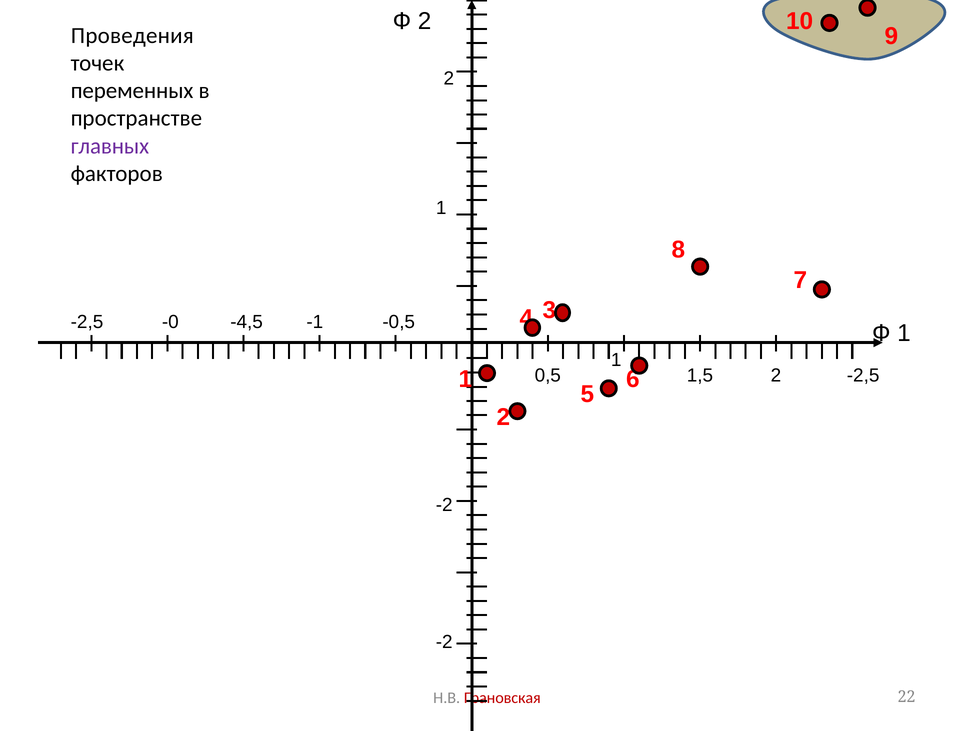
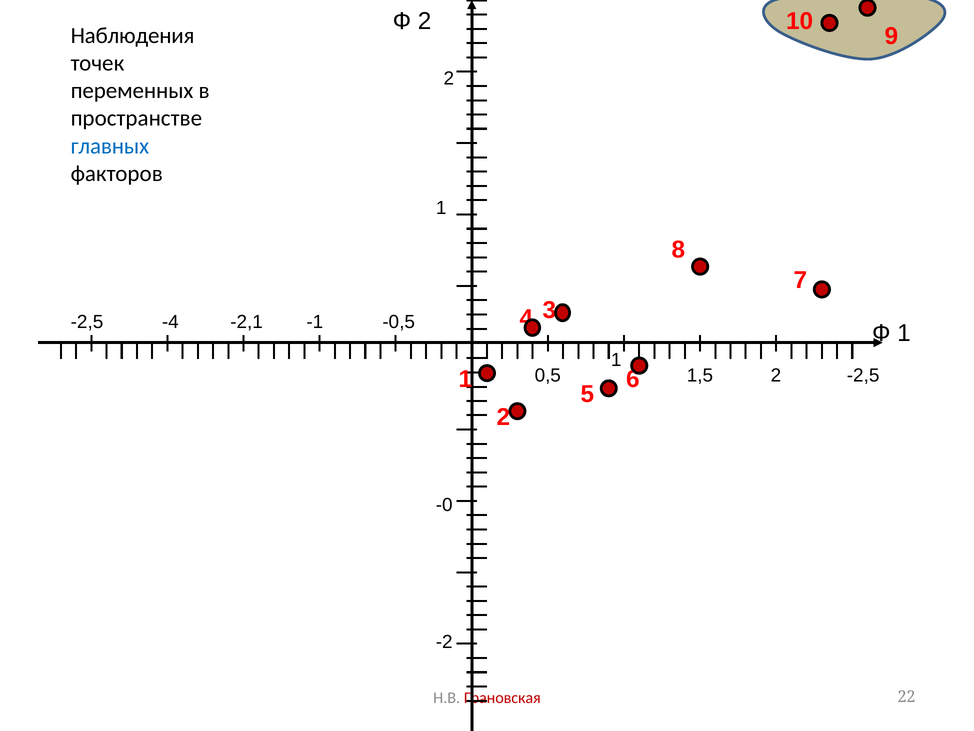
Проведения: Проведения -> Наблюдения (133, 35)
главных colour: purple -> blue (110, 146)
-0: -0 -> -4 (170, 322)
-4,5: -4,5 -> -2,1 (247, 322)
-2: -2 -> -0 (444, 504)
